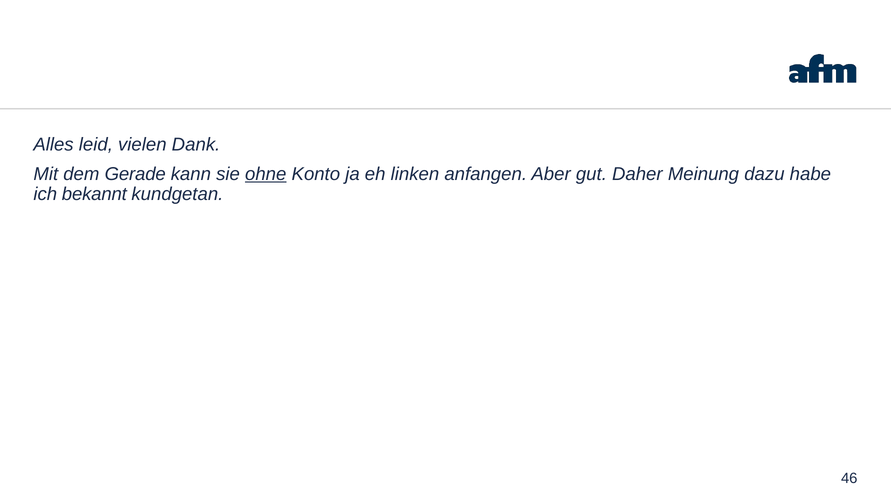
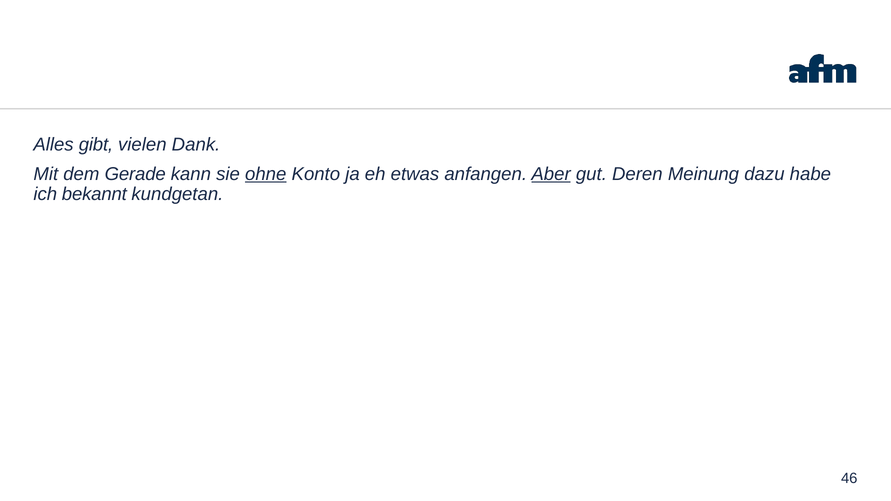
leid: leid -> gibt (96, 145)
linken: linken -> etwas (415, 174)
Aber underline: none -> present (551, 174)
Daher: Daher -> Deren (637, 174)
